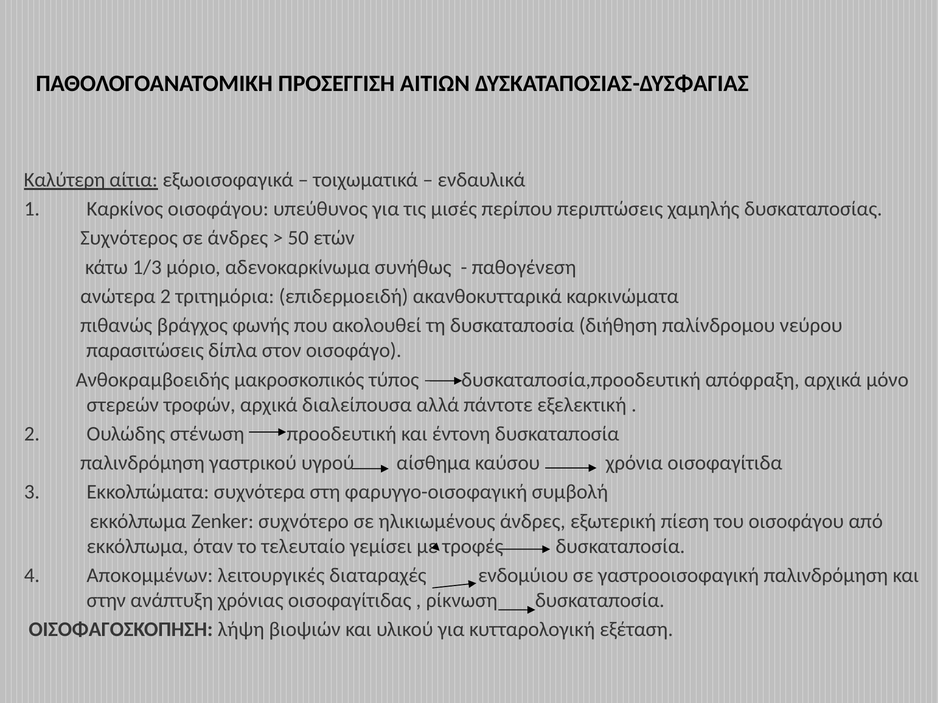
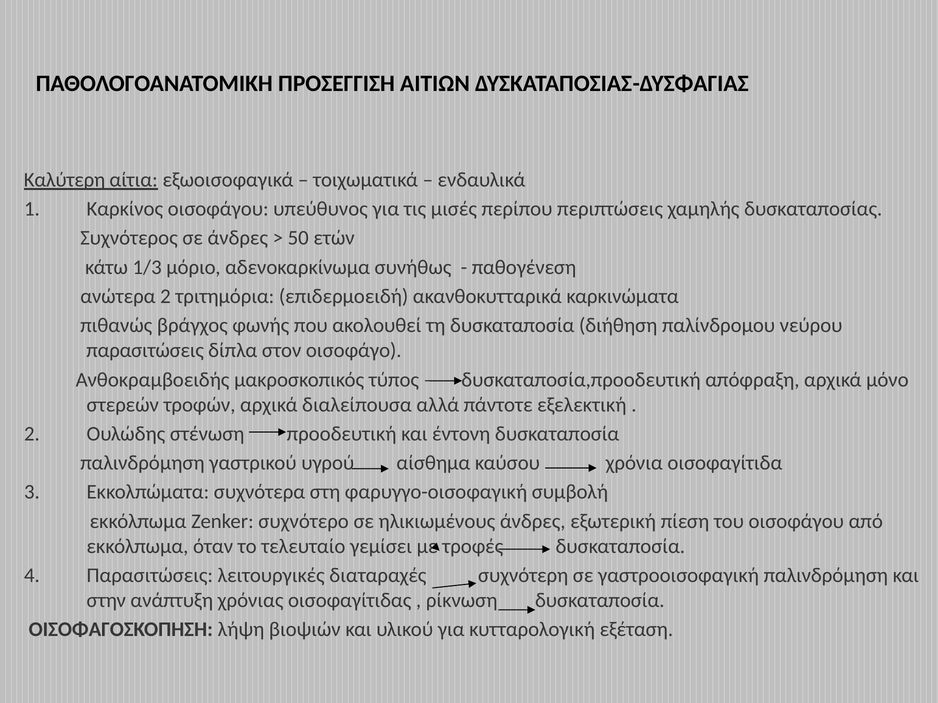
Αποκομμένων: Αποκομμένων -> Παρασιτώσεις (150, 576)
ενδομύιου: ενδομύιου -> συχνότερη (523, 576)
